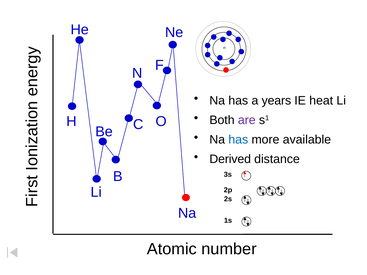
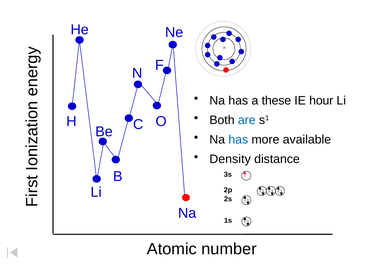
years: years -> these (276, 101)
heat: heat -> hour (321, 101)
are colour: purple -> blue (247, 120)
Derived: Derived -> Density (230, 159)
